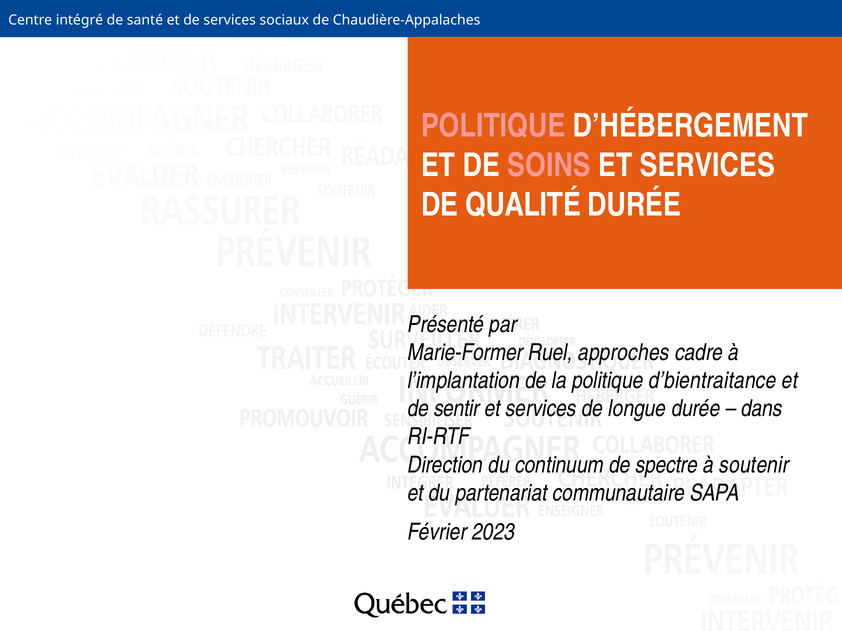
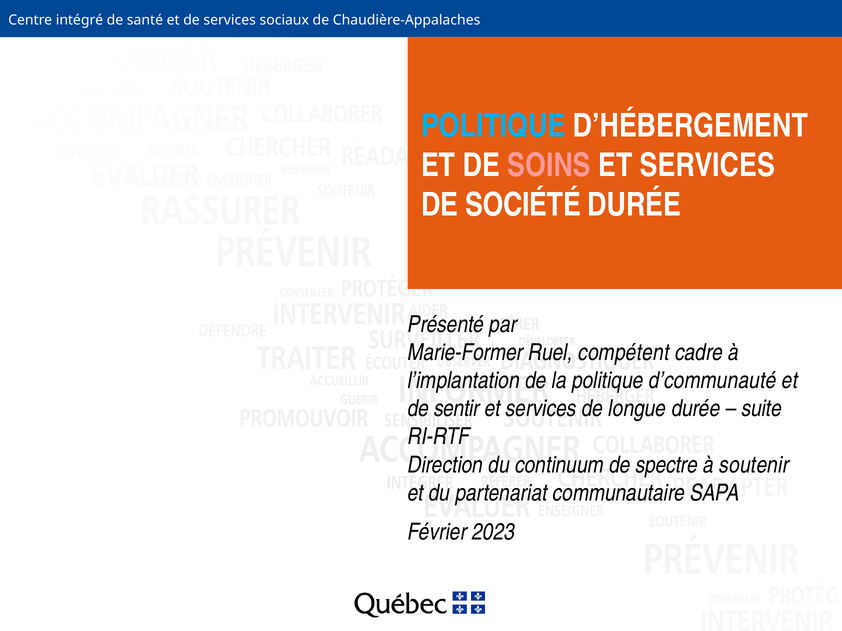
POLITIQUE colour: pink -> light blue (493, 126)
QUALITÉ: QUALITÉ -> SOCIÉTÉ (523, 205)
approches: approches -> compétent (624, 353)
d’bientraitance: d’bientraitance -> d’communauté (713, 381)
dans: dans -> suite (762, 409)
